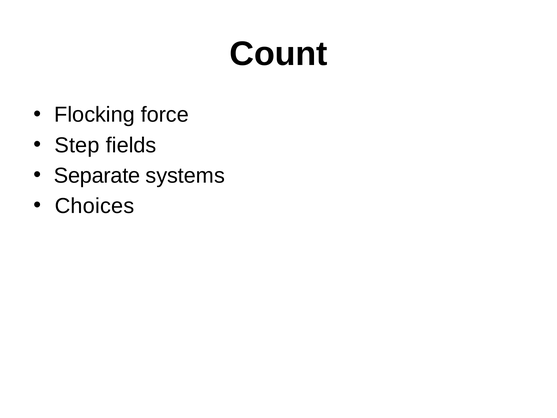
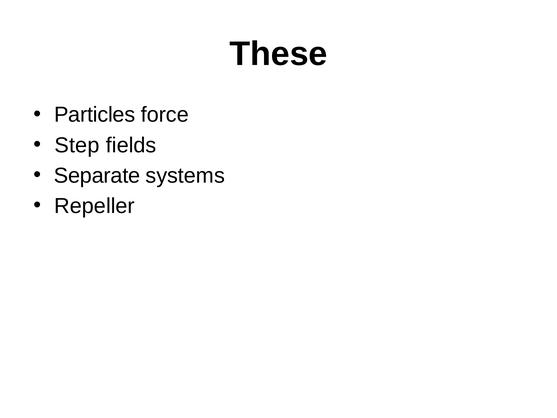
Count: Count -> These (279, 54)
Flocking: Flocking -> Particles (95, 115)
Choices: Choices -> Repeller (95, 206)
